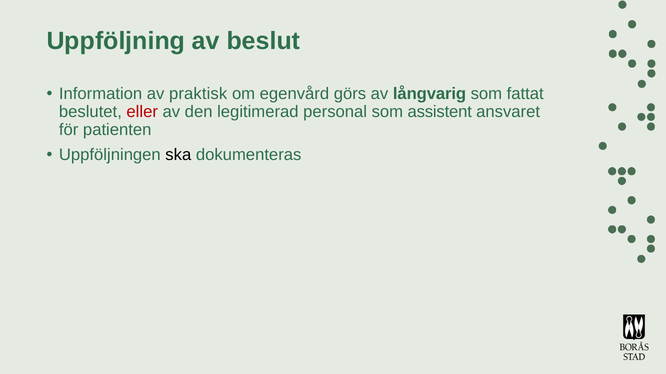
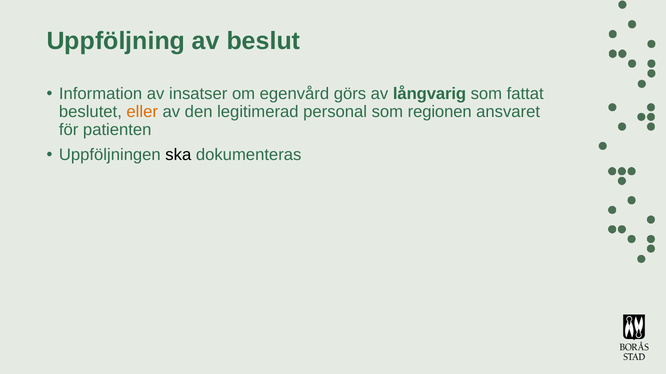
praktisk: praktisk -> insatser (198, 94)
eller colour: red -> orange (142, 112)
assistent: assistent -> regionen (440, 112)
